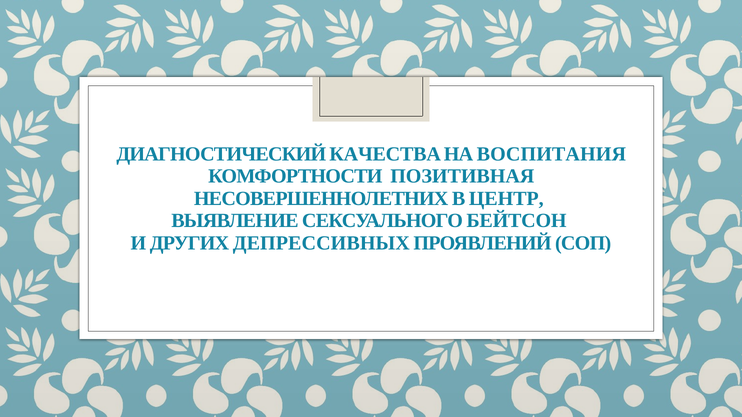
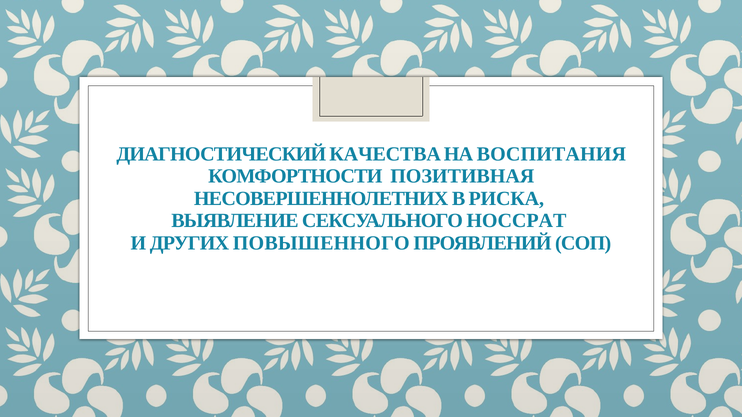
ЦЕНТР: ЦЕНТР -> РИСКА (506, 199)
БЕЙТСОН: БЕЙТСОН -> НОССРАТ (516, 221)
ДЕПРЕССИВНЫХ: ДЕПРЕССИВНЫХ -> ПОВЫШЕННОГО (321, 243)
